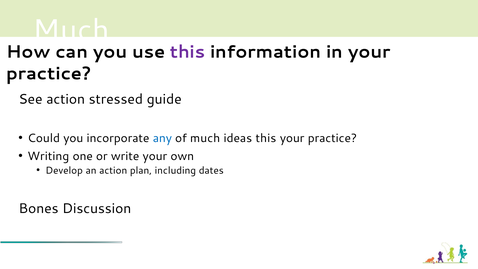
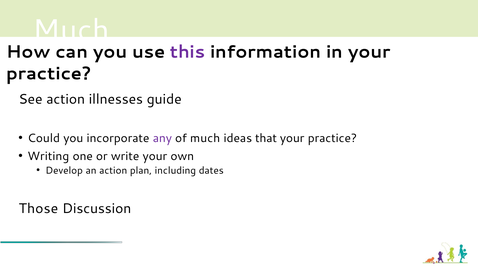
stressed: stressed -> illnesses (116, 99)
any colour: blue -> purple (162, 138)
ideas this: this -> that (266, 138)
Bones: Bones -> Those (38, 208)
